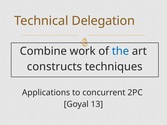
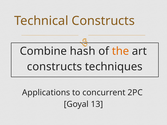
Technical Delegation: Delegation -> Constructs (103, 21)
work: work -> hash (83, 51)
the colour: blue -> orange (121, 51)
